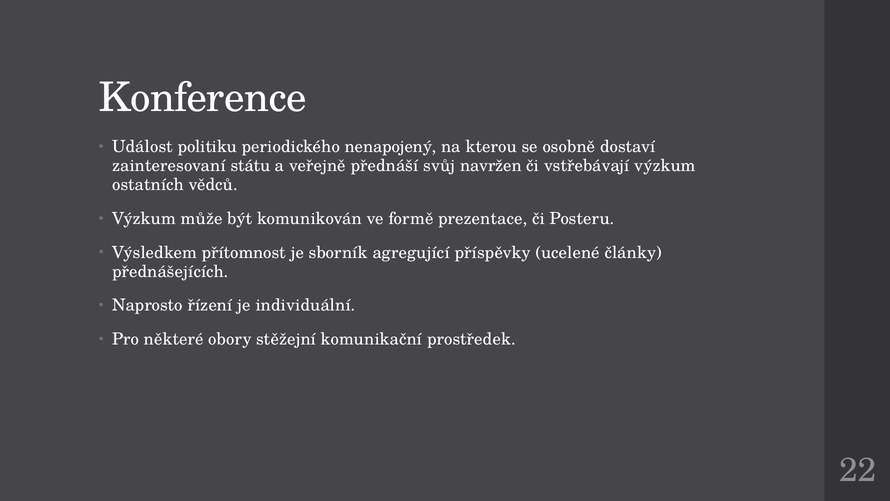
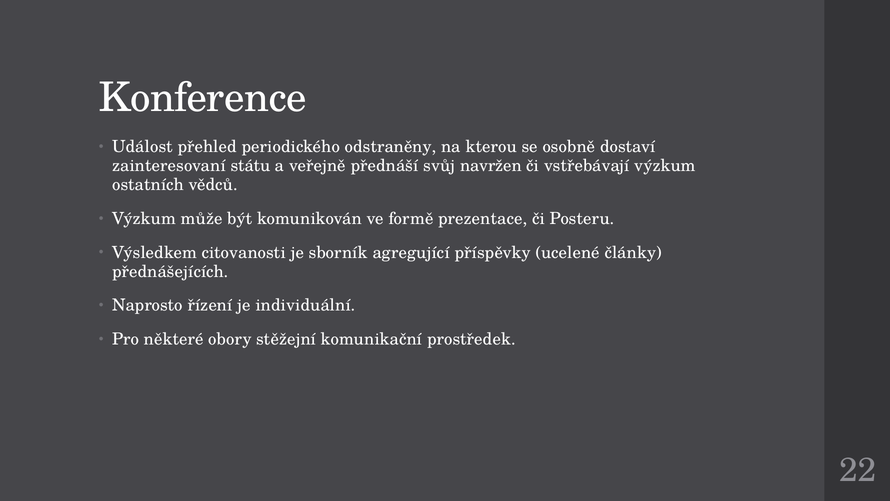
politiku: politiku -> přehled (207, 147)
nenapojený: nenapojený -> odstraněny (391, 147)
přítomnost: přítomnost -> citovanosti (244, 252)
